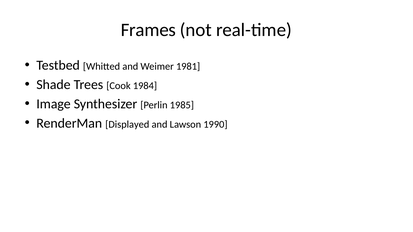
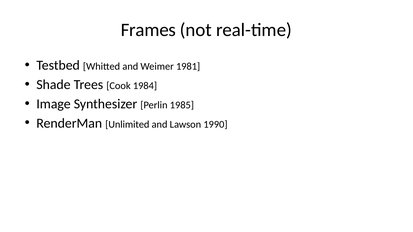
Displayed: Displayed -> Unlimited (127, 124)
